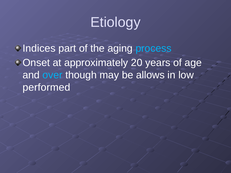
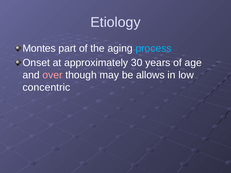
Indices: Indices -> Montes (39, 48)
20: 20 -> 30 (137, 63)
over colour: light blue -> pink (52, 75)
performed: performed -> concentric (46, 87)
